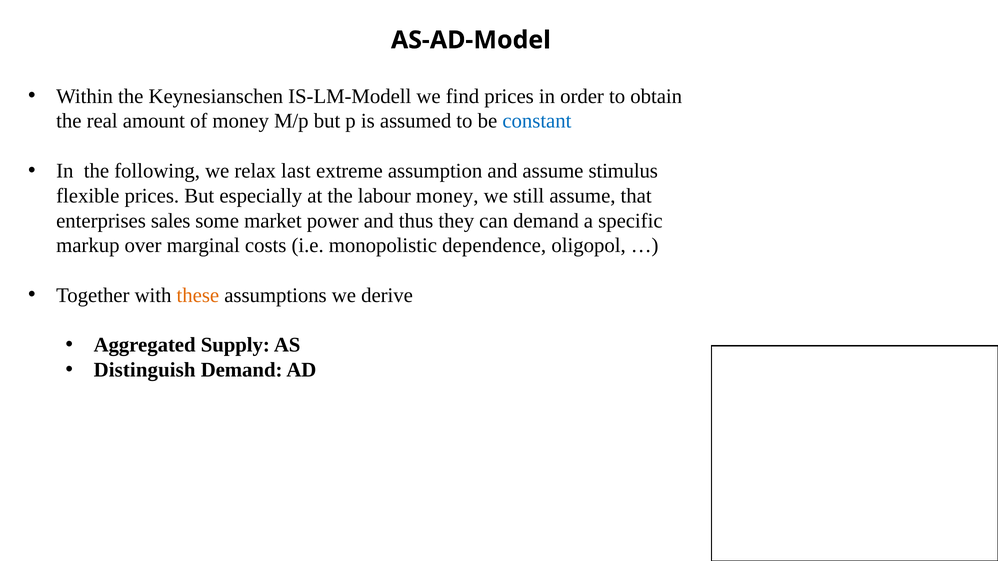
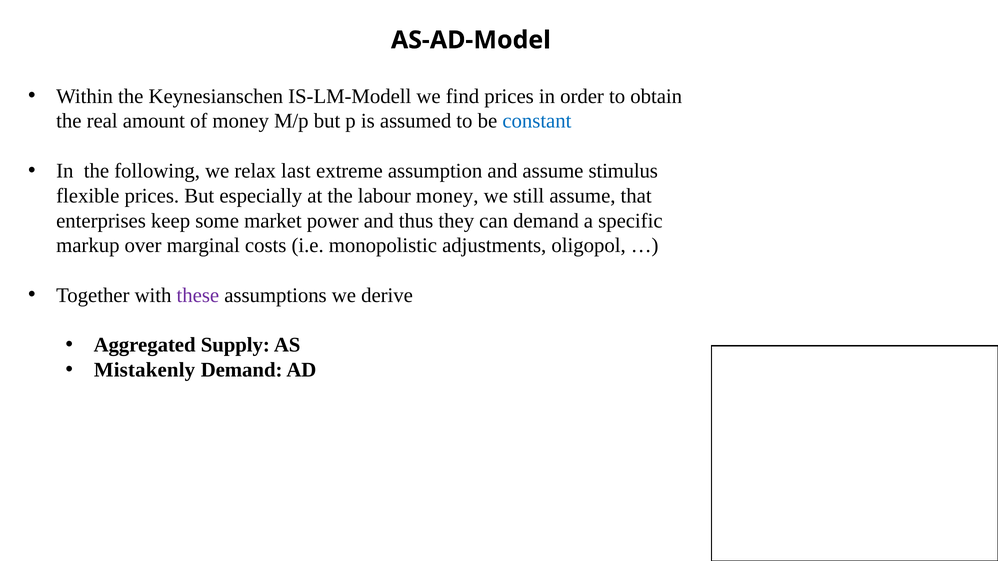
sales: sales -> keep (171, 221)
dependence: dependence -> adjustments (494, 246)
these colour: orange -> purple (198, 296)
Distinguish: Distinguish -> Mistakenly (145, 370)
